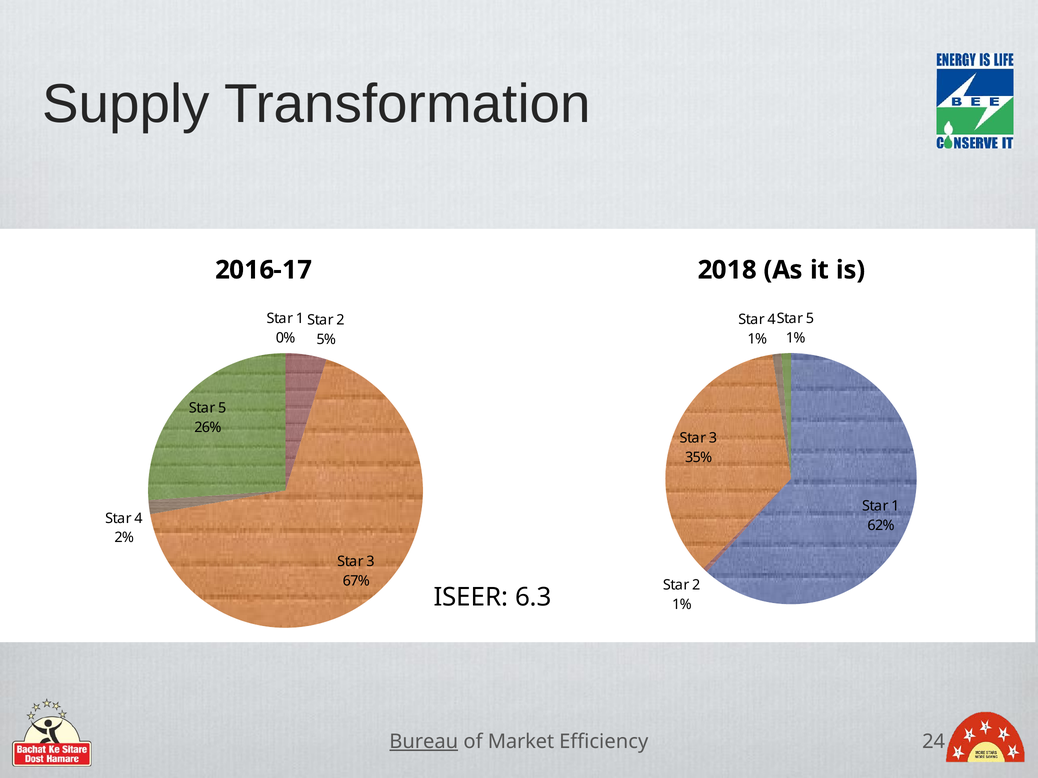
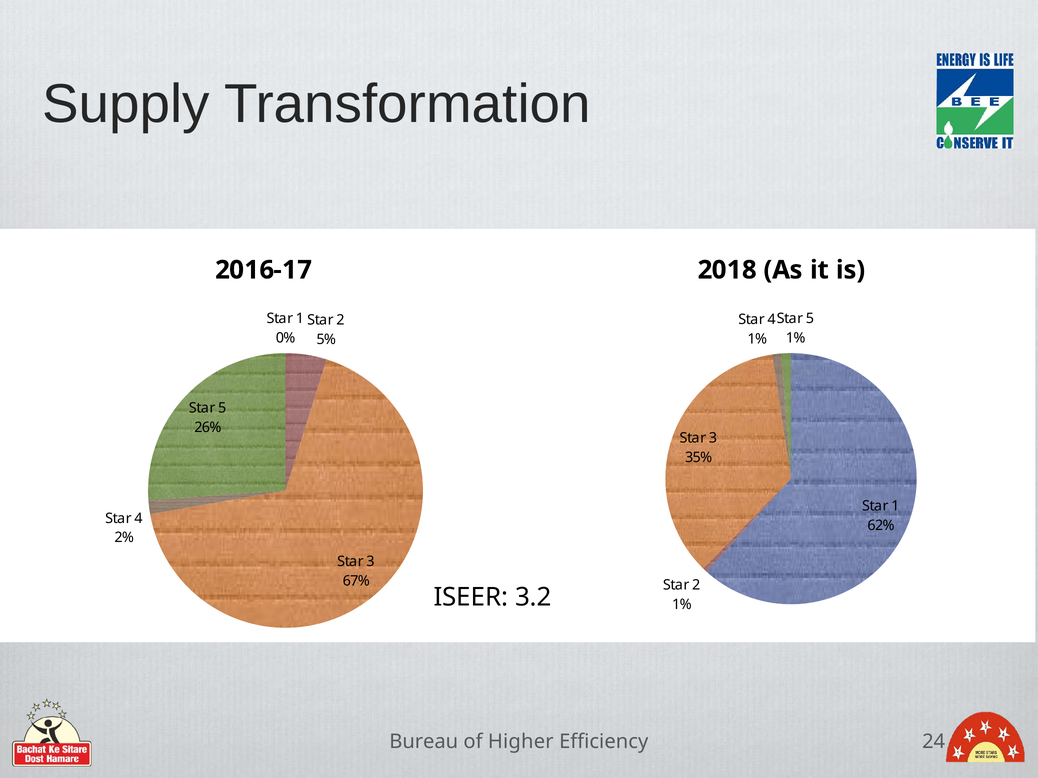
6.3: 6.3 -> 3.2 (533, 598)
Bureau underline: present -> none (424, 742)
Market: Market -> Higher (521, 742)
